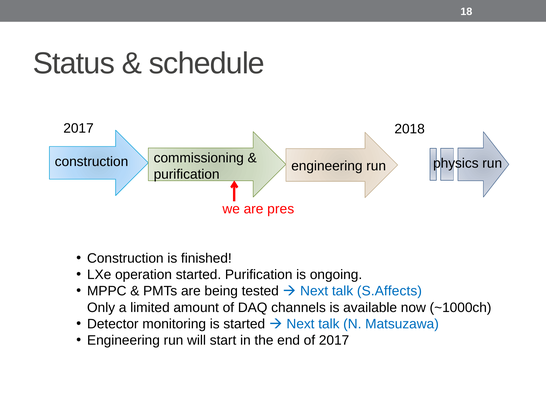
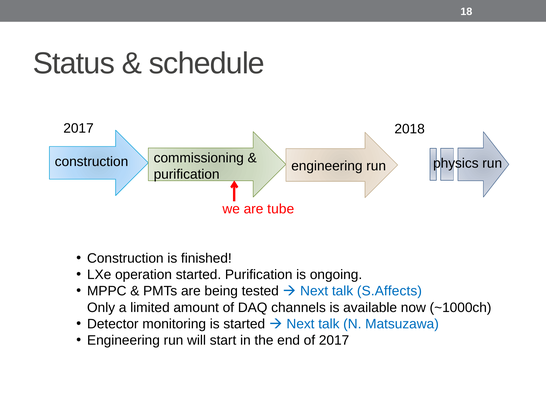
pres: pres -> tube (281, 209)
